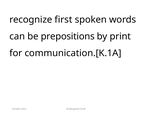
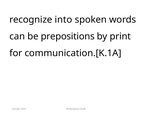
first: first -> into (63, 20)
